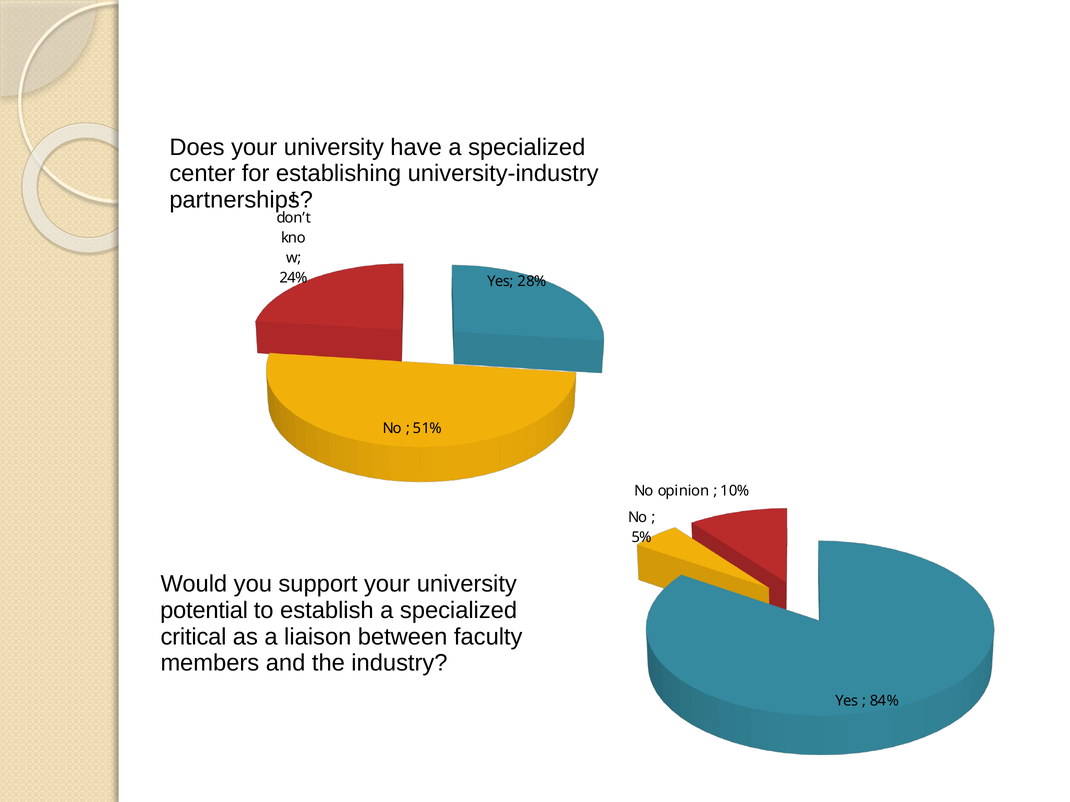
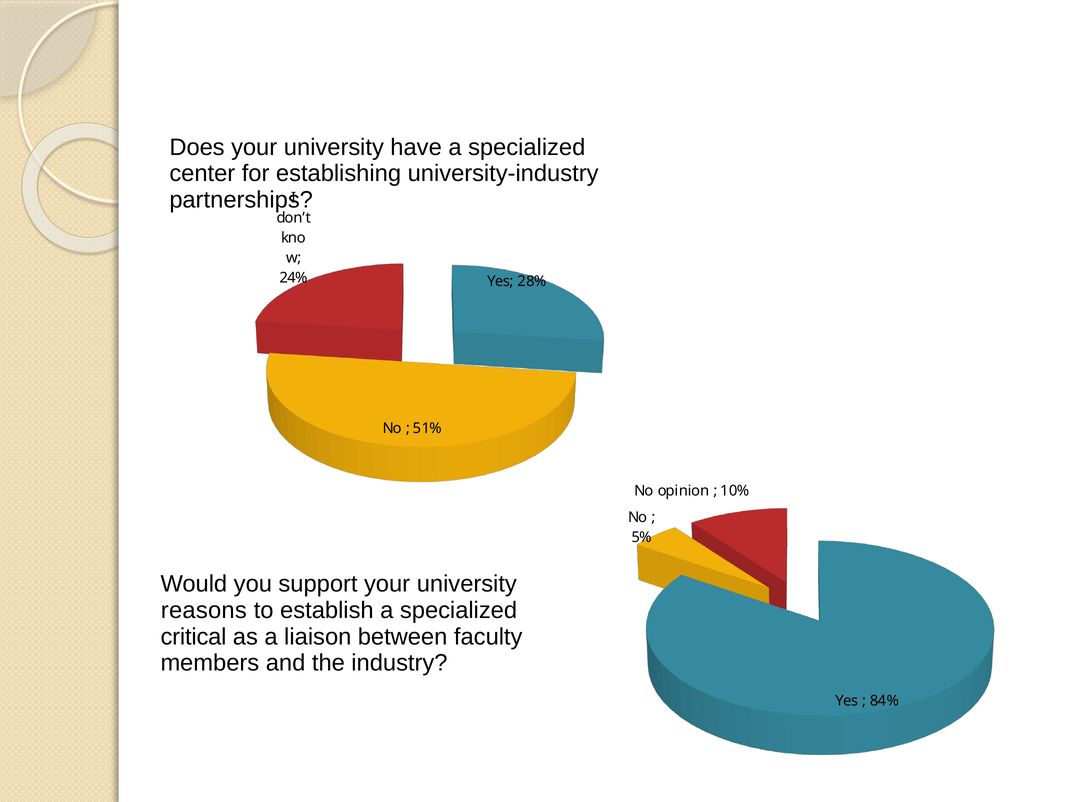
potential: potential -> reasons (204, 611)
